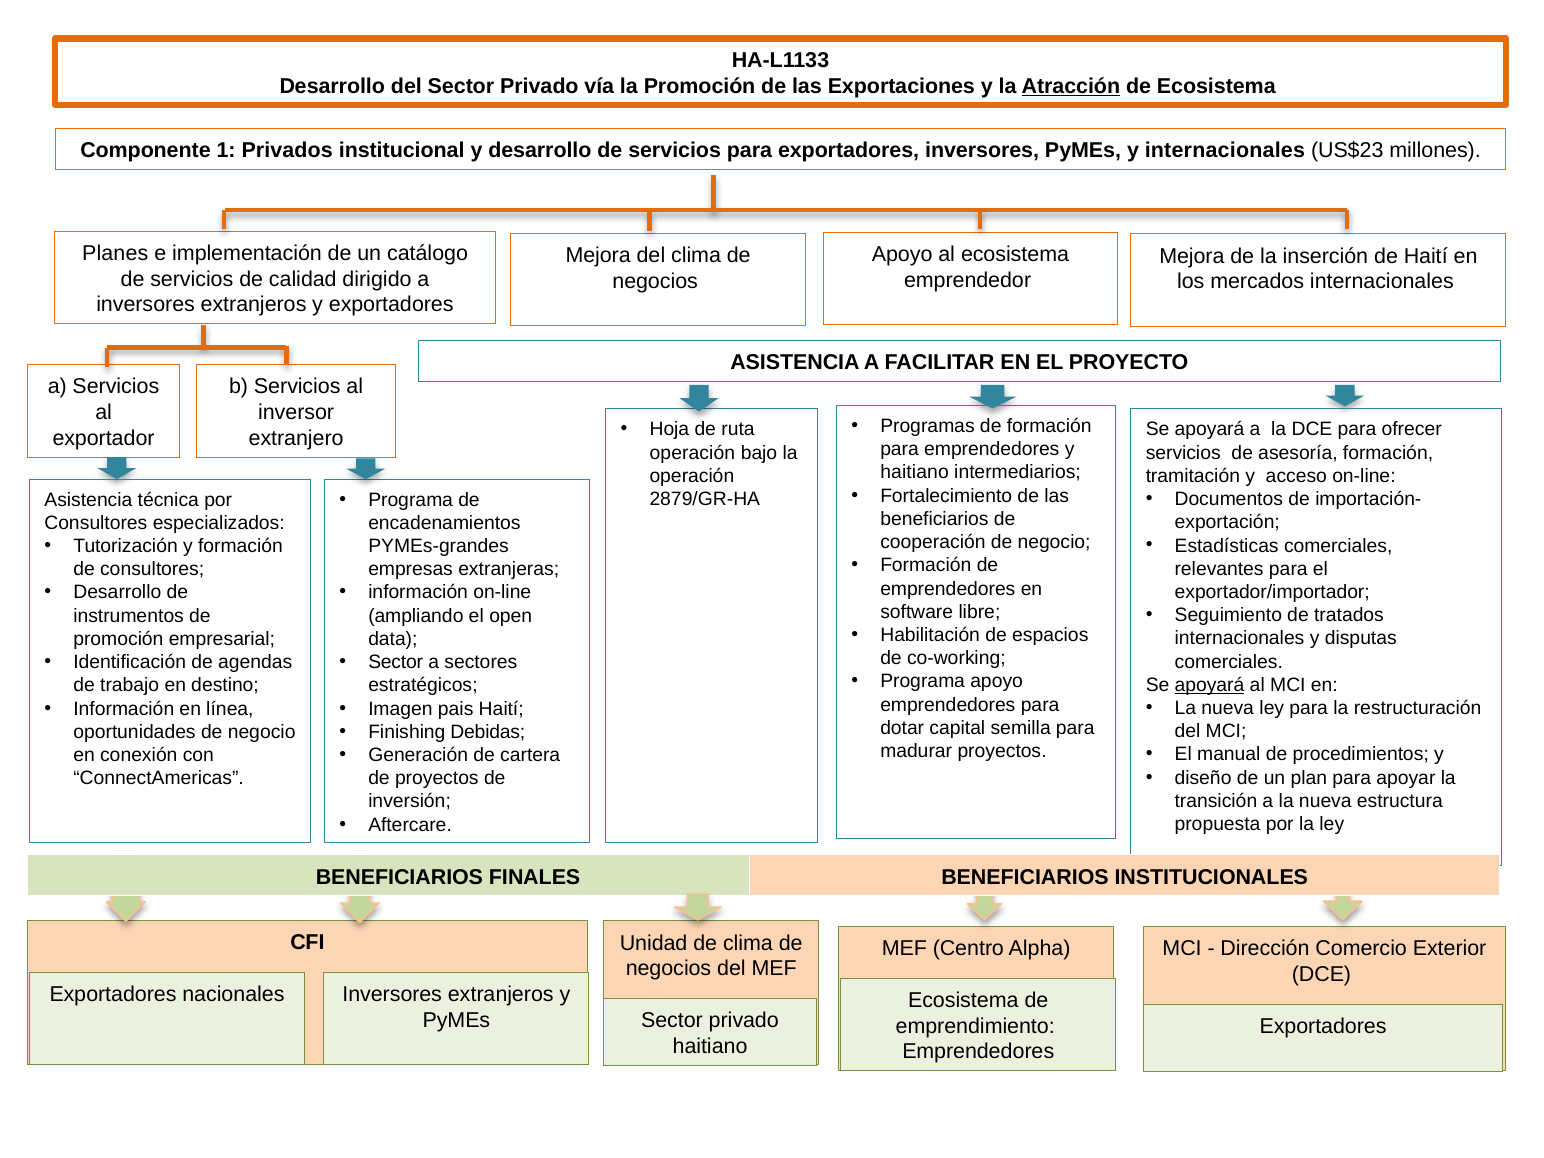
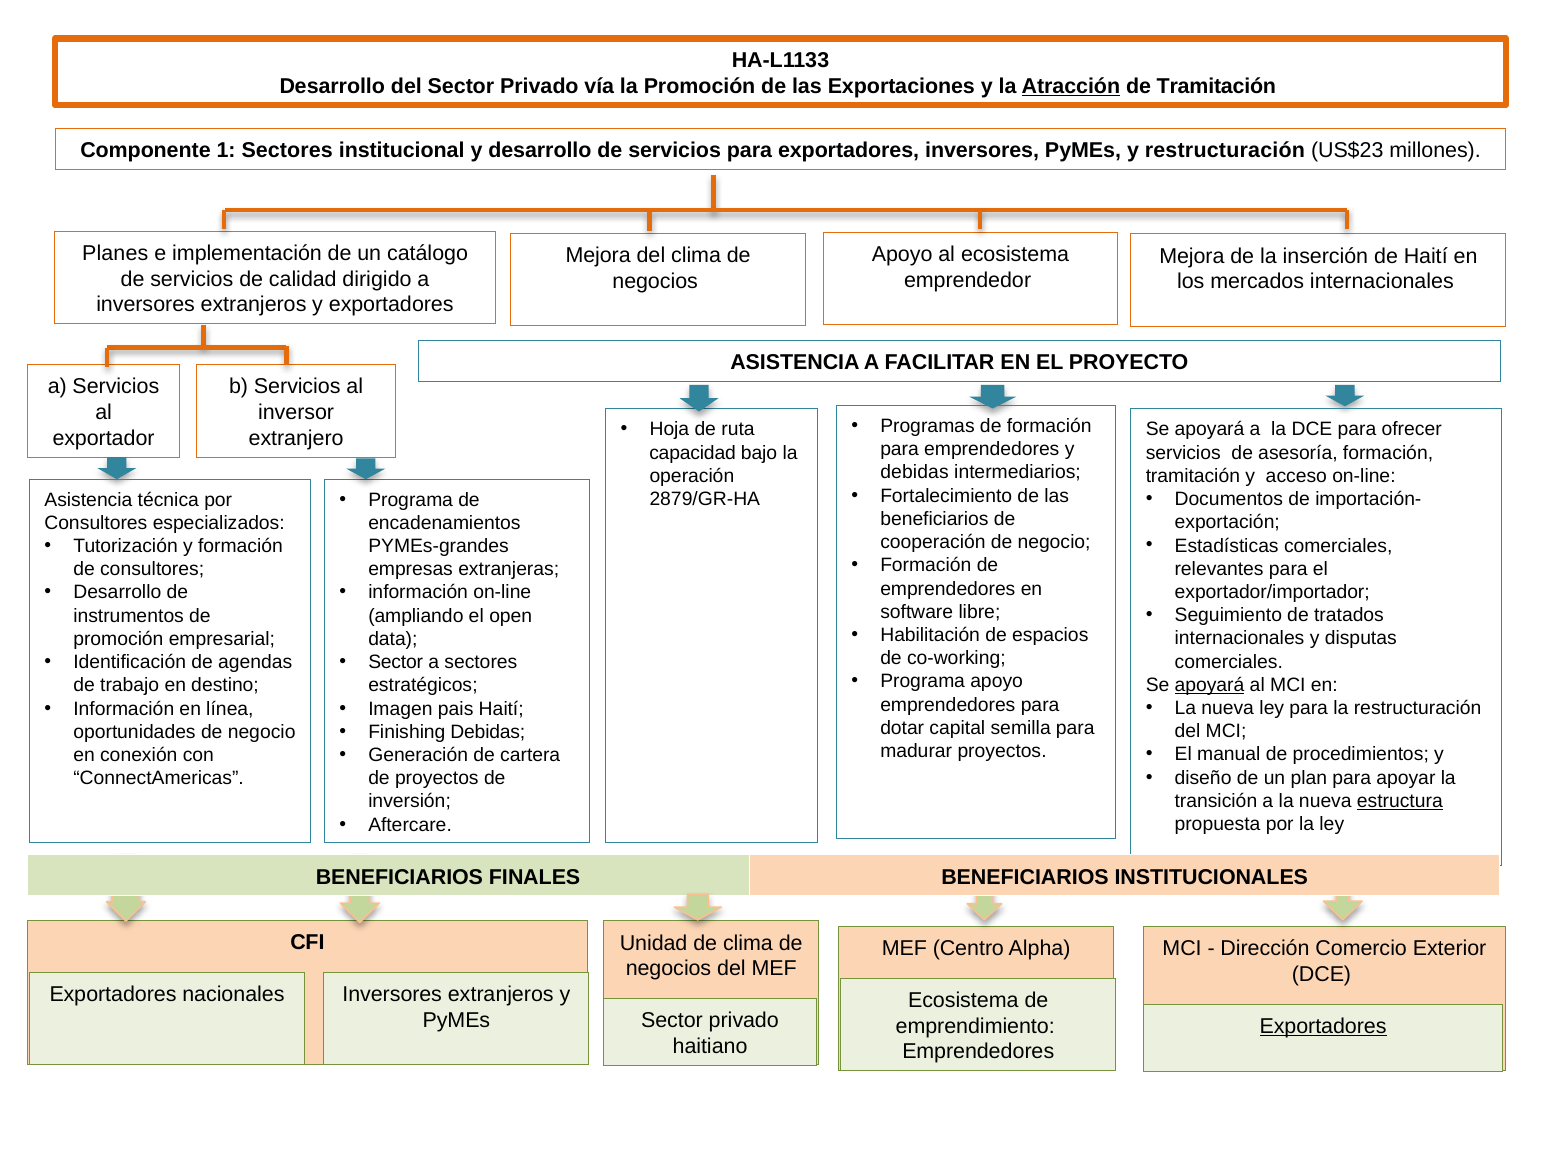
de Ecosistema: Ecosistema -> Tramitación (1216, 86)
1 Privados: Privados -> Sectores (287, 151)
y internacionales: internacionales -> restructuración (1225, 151)
operación: operación -> capacidad (693, 453)
haitiano: haitiano -> debidas (915, 473)
estructura underline: none -> present (1400, 801)
Exportadores underline: none -> present (1323, 1026)
